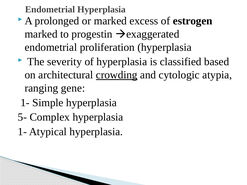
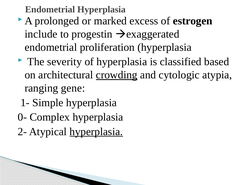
marked: marked -> include (41, 34)
5-: 5- -> 0- (22, 117)
1-: 1- -> 2- (22, 132)
hyperplasia underline: none -> present (96, 132)
